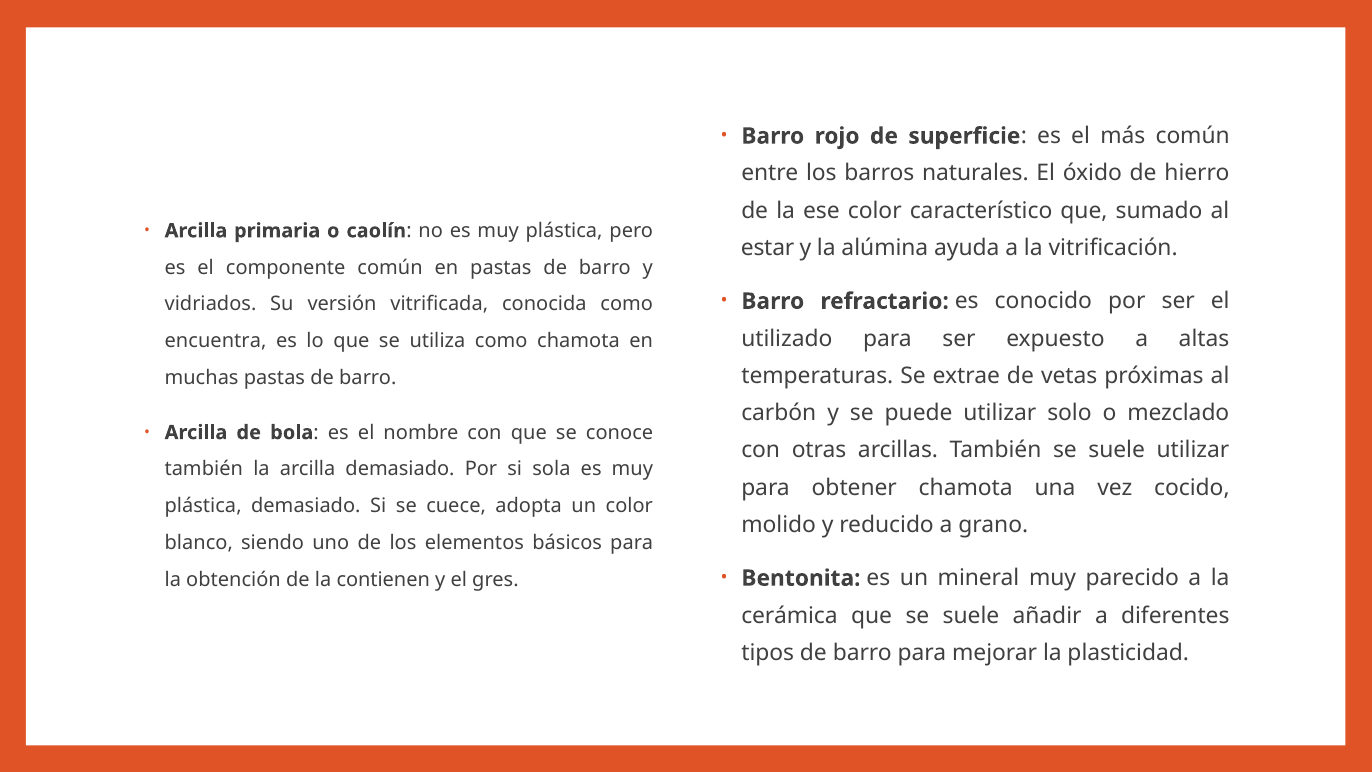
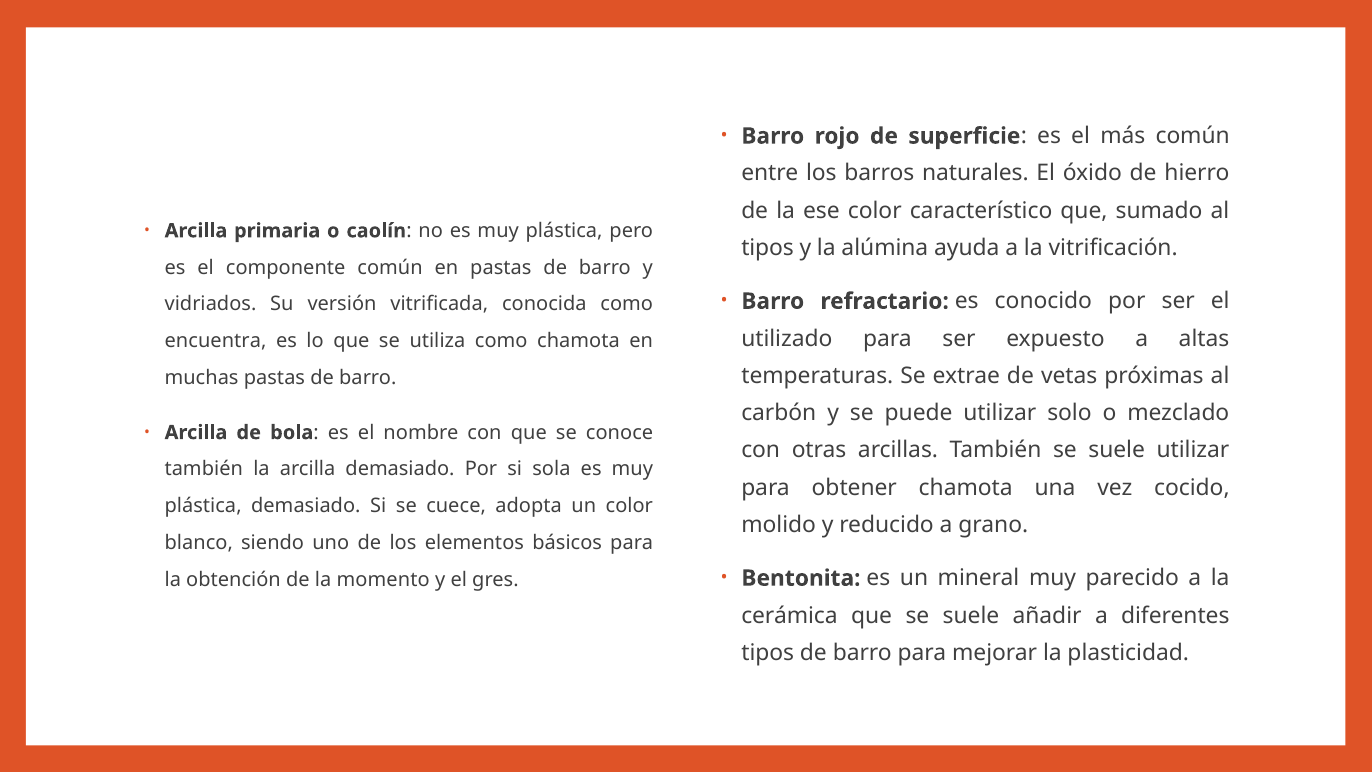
estar: estar -> tipos (768, 248)
contienen: contienen -> momento (383, 579)
